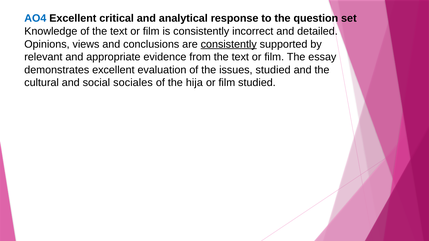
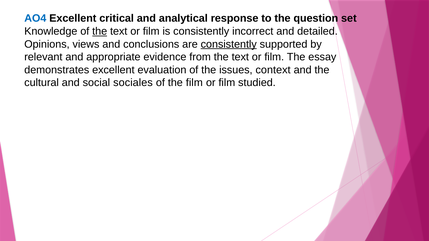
the underline: none -> present (100, 31)
issues studied: studied -> context (273, 70)
the hija: hija -> film (194, 83)
